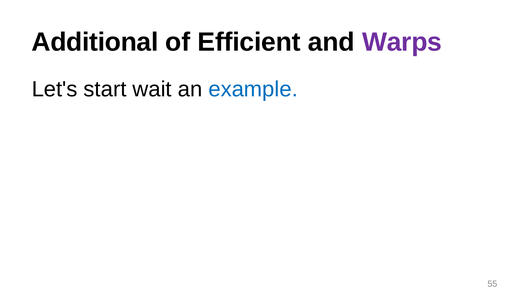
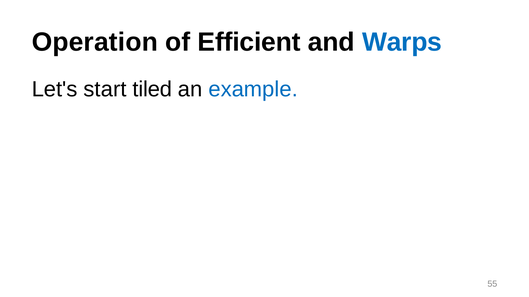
Additional: Additional -> Operation (95, 42)
Warps colour: purple -> blue (402, 42)
wait: wait -> tiled (152, 89)
